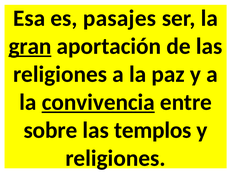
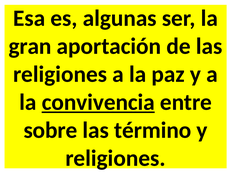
pasajes: pasajes -> algunas (120, 18)
gran underline: present -> none (30, 46)
templos: templos -> término (153, 130)
